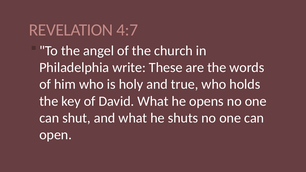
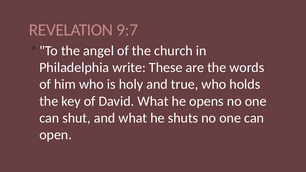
4:7: 4:7 -> 9:7 (127, 30)
